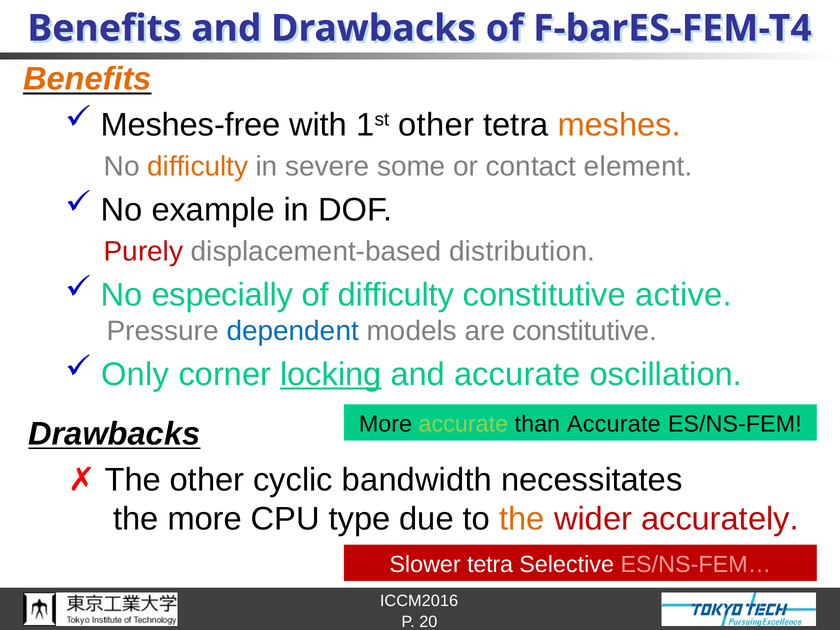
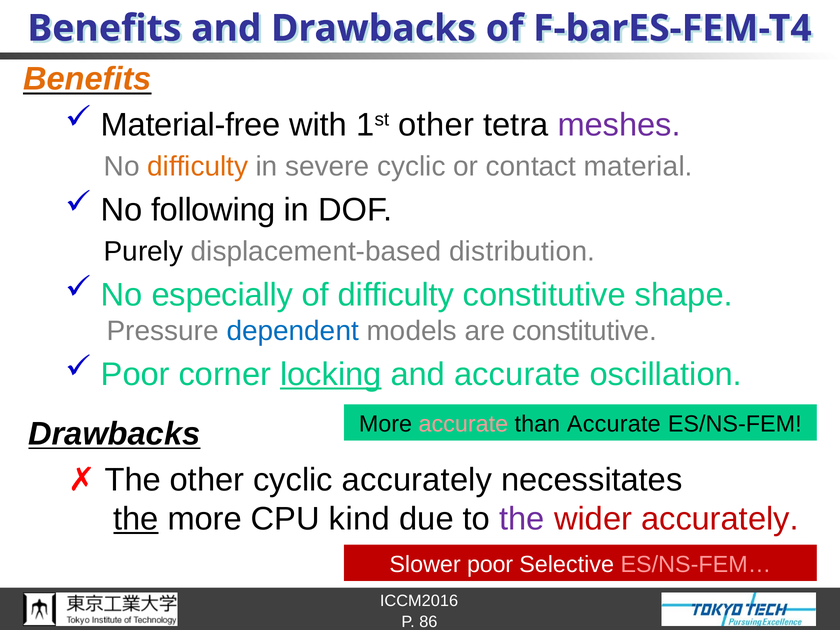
Meshes-free: Meshes-free -> Material-free (191, 125)
meshes colour: orange -> purple (619, 125)
severe some: some -> cyclic (411, 167)
element: element -> material (638, 167)
example: example -> following (213, 210)
Purely colour: red -> black (143, 252)
active: active -> shape (684, 295)
Only: Only -> Poor (135, 374)
accurate colour: light green -> pink (463, 424)
cyclic bandwidth: bandwidth -> accurately (417, 480)
the underline: none -> present (136, 519)
type: type -> kind (359, 519)
the colour: orange -> purple (522, 519)
Slower tetra: tetra -> poor (490, 564)
20: 20 -> 86 (428, 622)
